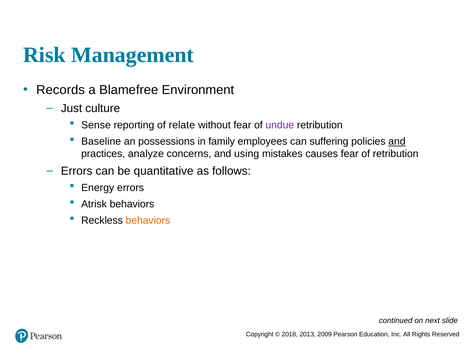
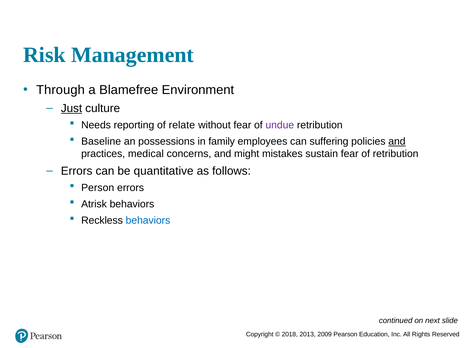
Records: Records -> Through (61, 90)
Just underline: none -> present (72, 108)
Sense: Sense -> Needs (96, 125)
analyze: analyze -> medical (146, 154)
using: using -> might (247, 154)
causes: causes -> sustain (322, 154)
Energy: Energy -> Person (98, 188)
behaviors colour: orange -> blue (148, 220)
